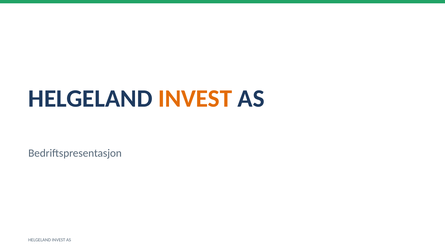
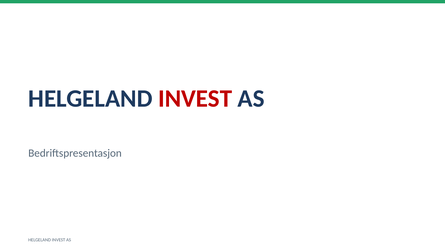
INVEST colour: orange -> red (195, 99)
